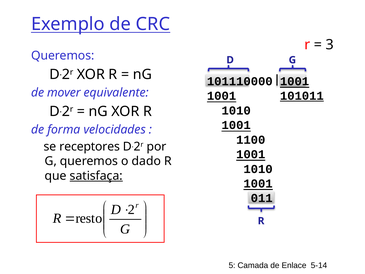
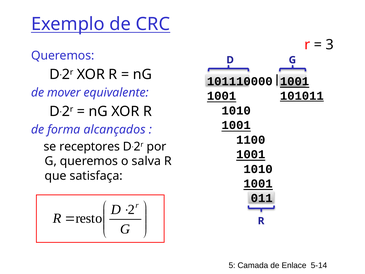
velocidades: velocidades -> alcançados (115, 129)
dado: dado -> salva (146, 161)
satisfaça underline: present -> none (96, 176)
